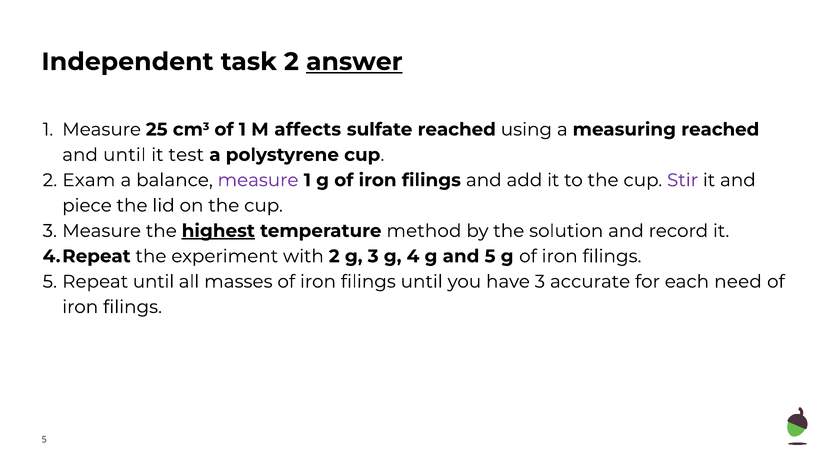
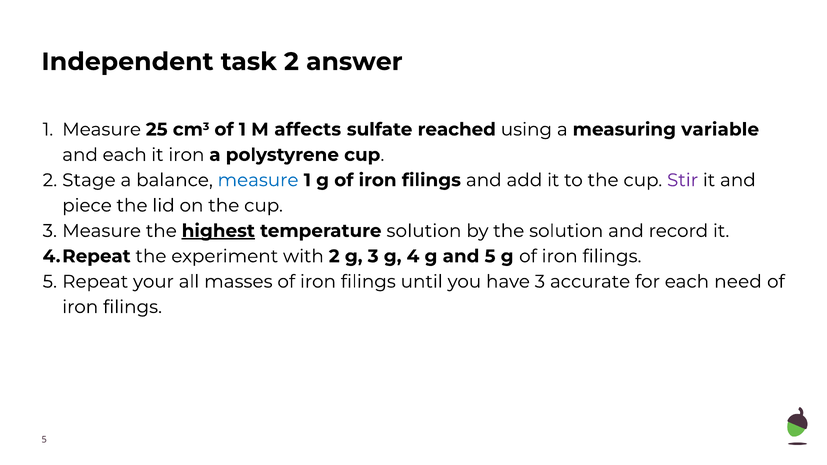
answer underline: present -> none (354, 62)
measuring reached: reached -> variable (720, 130)
and until: until -> each (125, 155)
it test: test -> iron (186, 155)
Exam: Exam -> Stage (89, 180)
measure colour: purple -> blue (258, 180)
temperature method: method -> solution (424, 231)
Repeat until: until -> your (153, 282)
